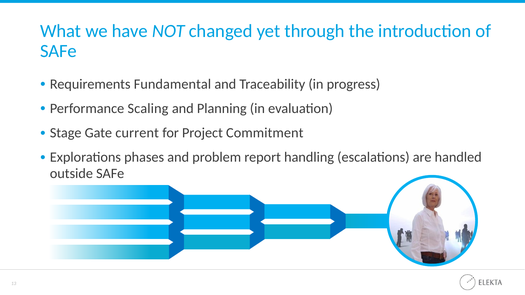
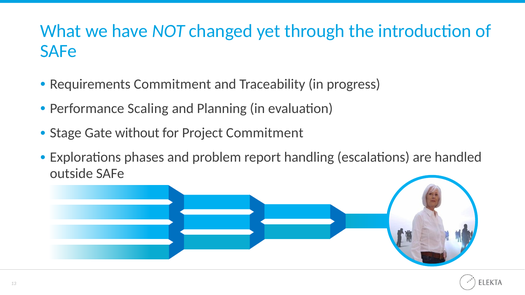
Requirements Fundamental: Fundamental -> Commitment (172, 84)
current: current -> without (137, 133)
